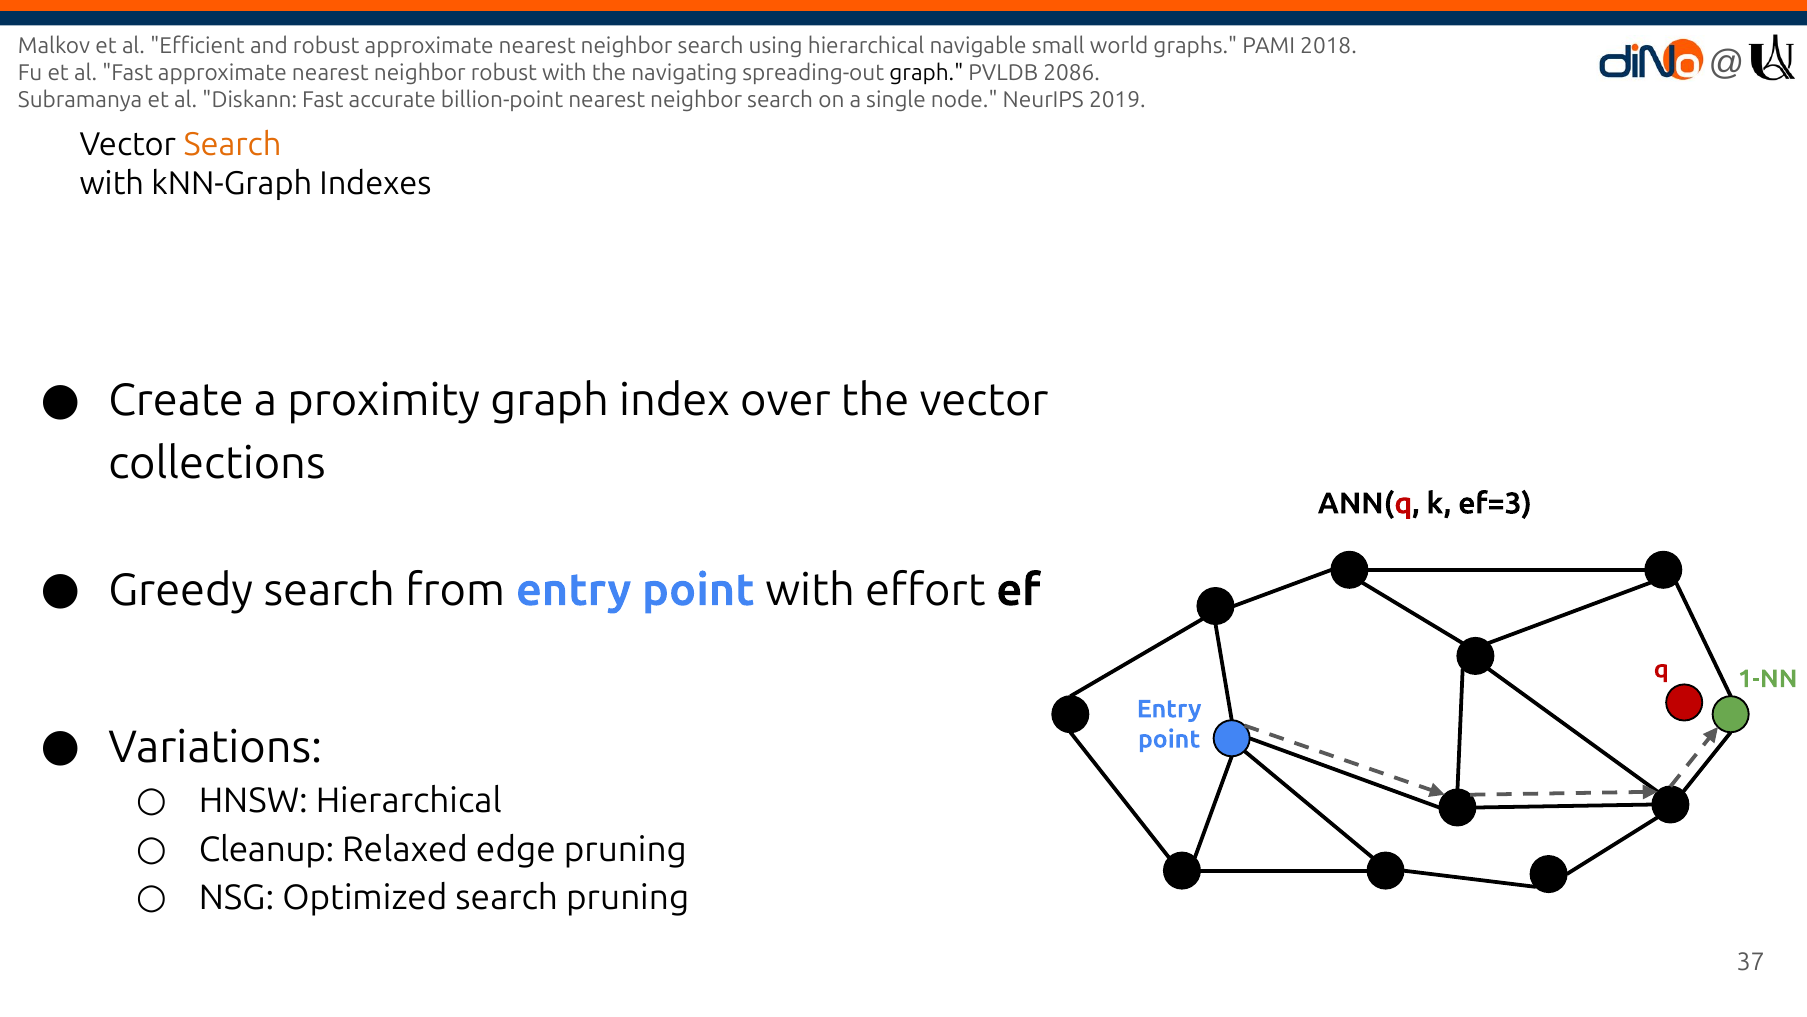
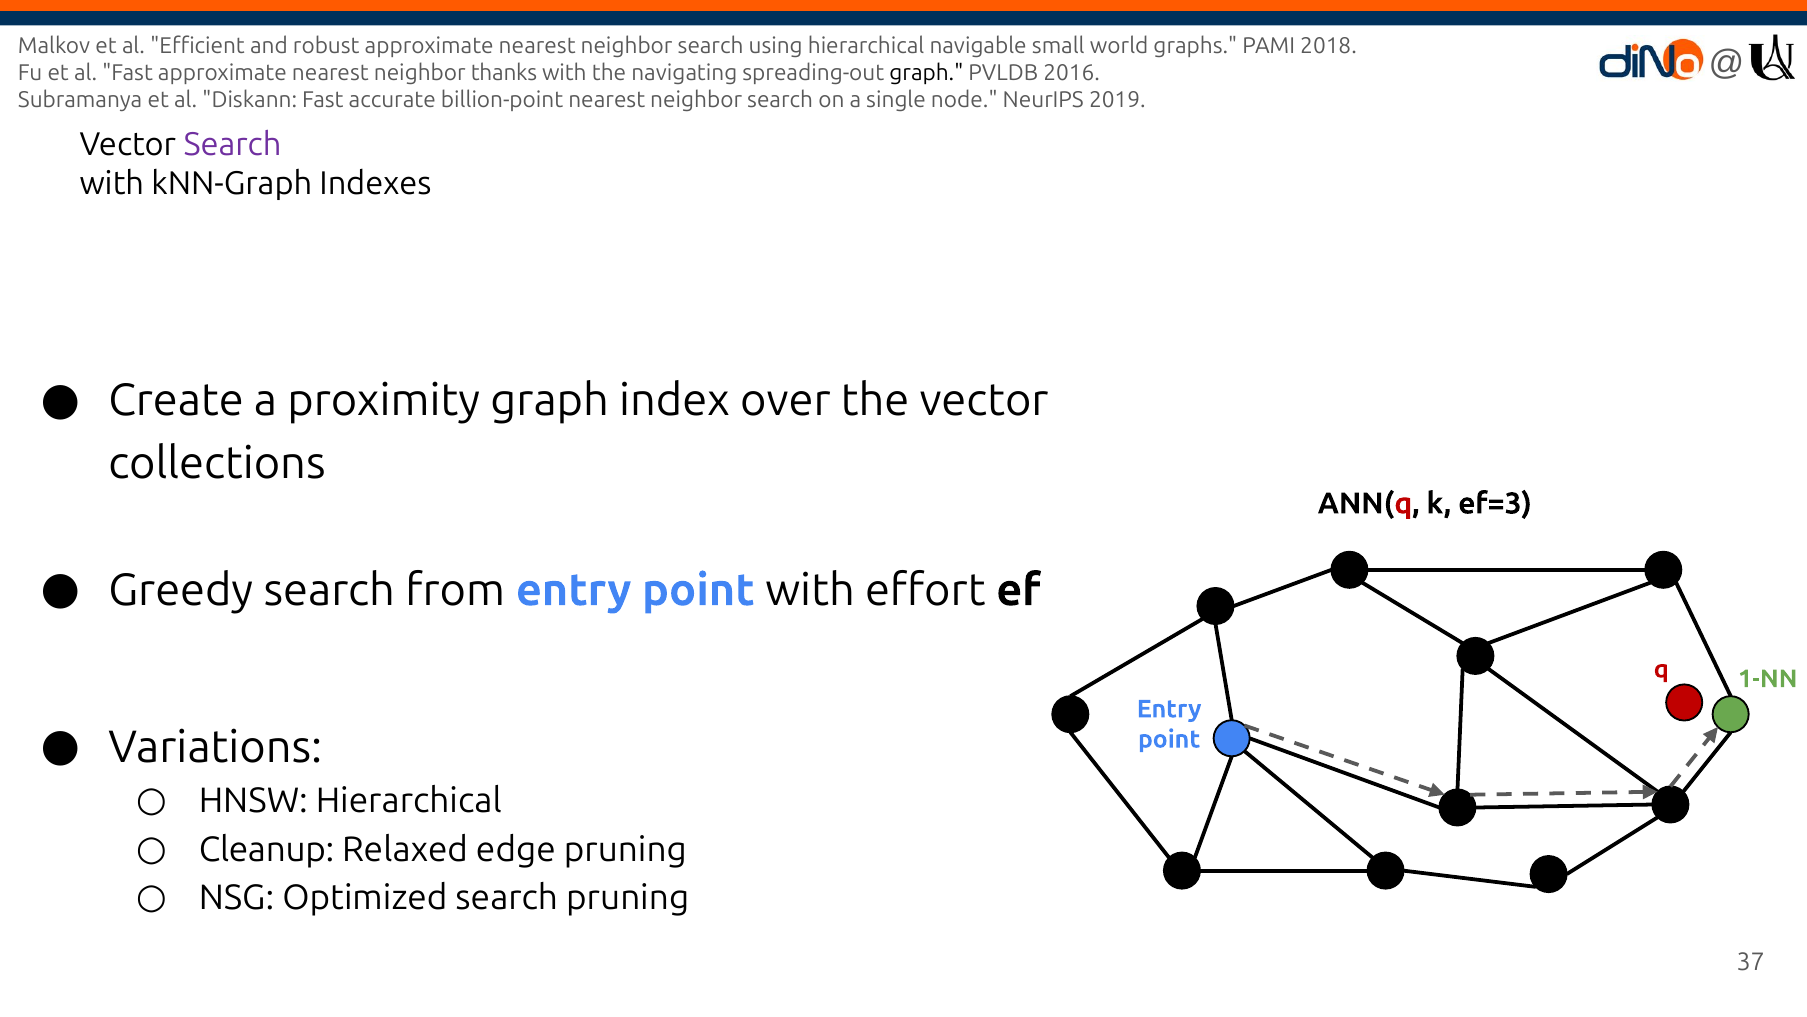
neighbor robust: robust -> thanks (504, 73)
2086: 2086 -> 2016 (1072, 73)
Search colour: orange -> purple (233, 145)
